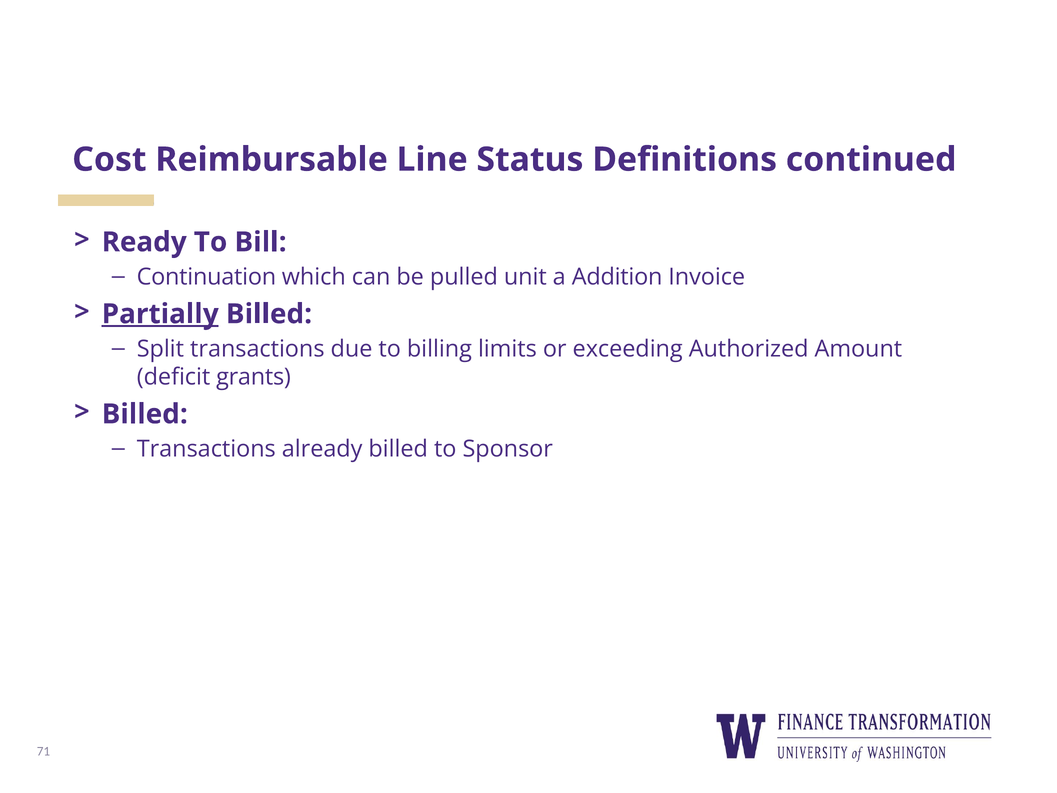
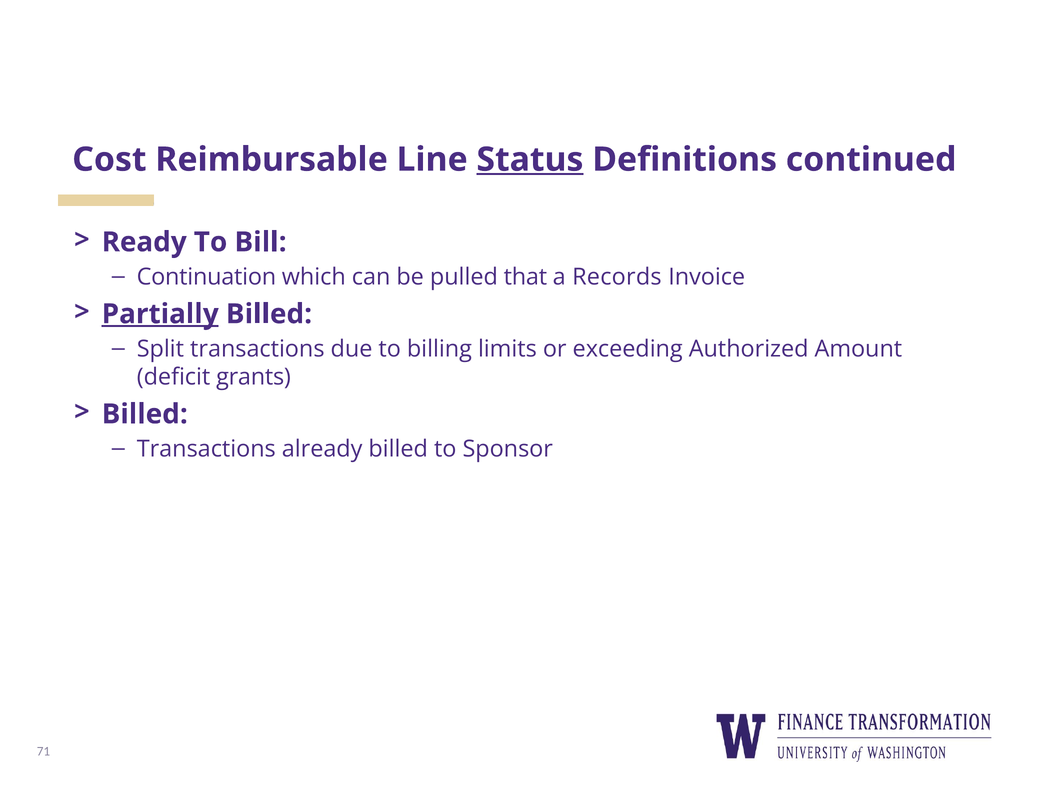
Status underline: none -> present (530, 160)
unit: unit -> that (525, 277)
Addition: Addition -> Records (617, 277)
